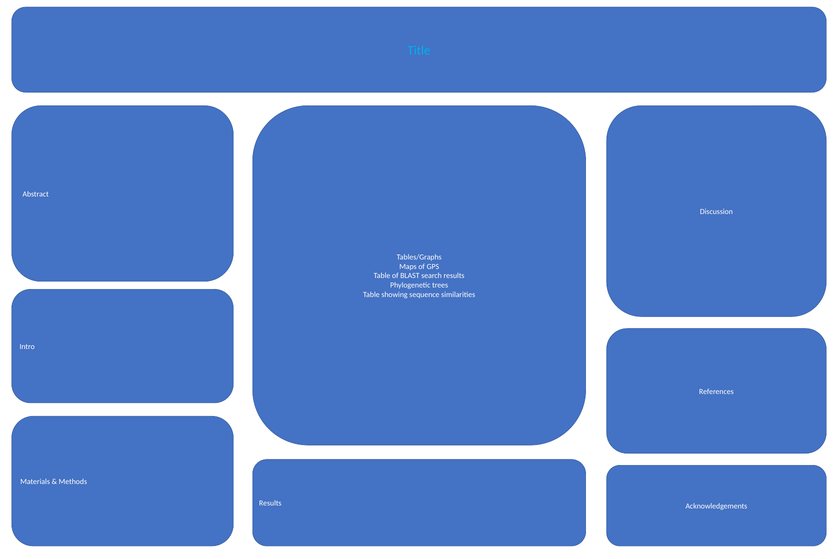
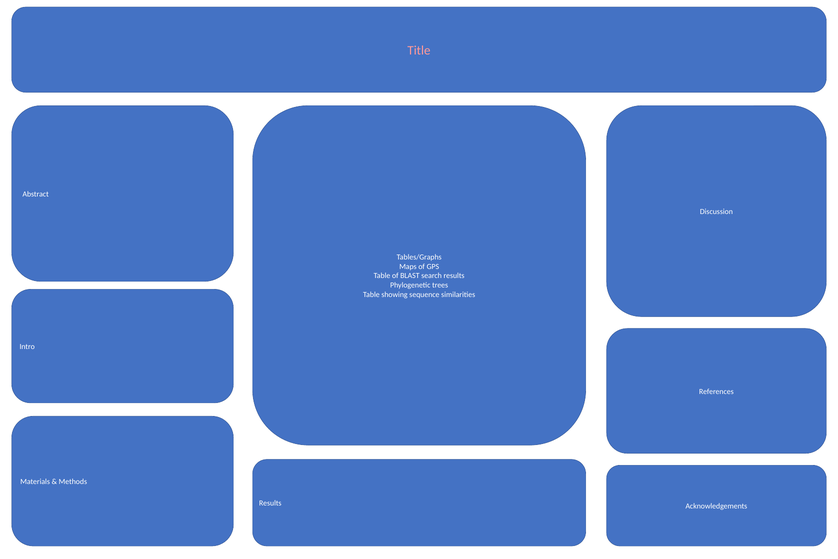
Title colour: light blue -> pink (419, 51)
